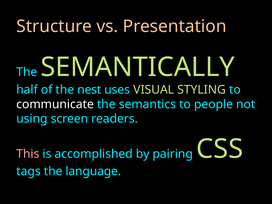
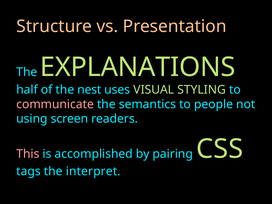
SEMANTICALLY: SEMANTICALLY -> EXPLANATIONS (138, 67)
communicate colour: white -> pink (55, 104)
language: language -> interpret (93, 171)
